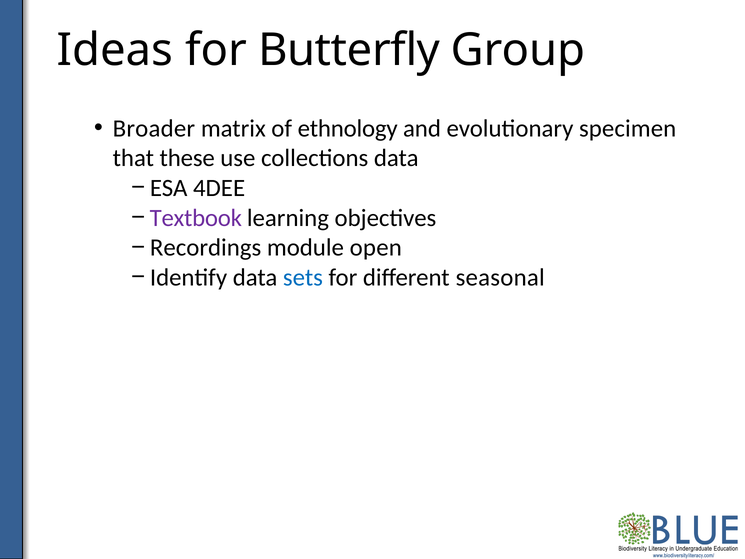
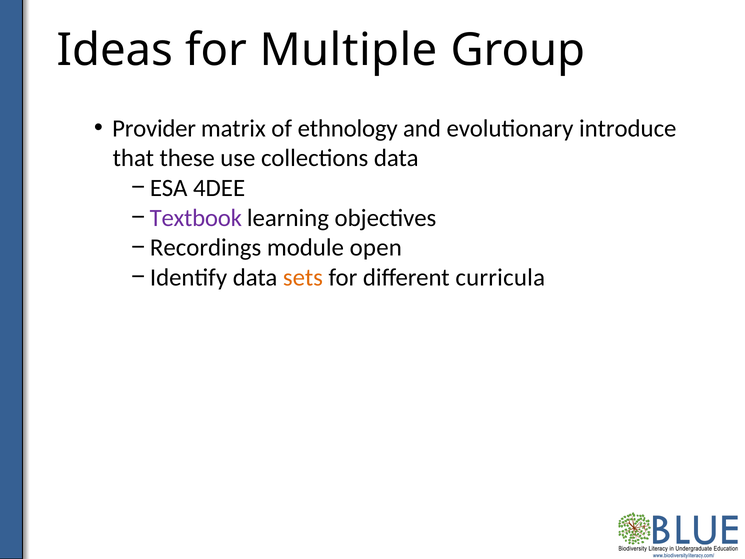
Butterfly: Butterfly -> Multiple (349, 50)
Broader: Broader -> Provider (154, 128)
specimen: specimen -> introduce (628, 128)
sets colour: blue -> orange (303, 277)
seasonal: seasonal -> curricula (500, 277)
